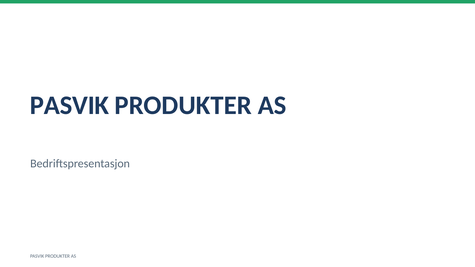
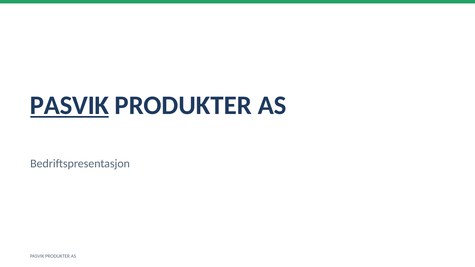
PASVIK underline: none -> present (70, 105)
